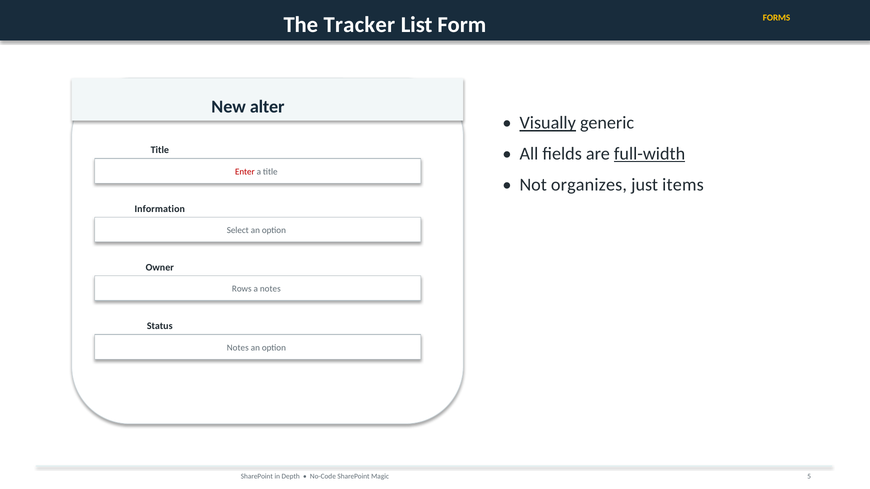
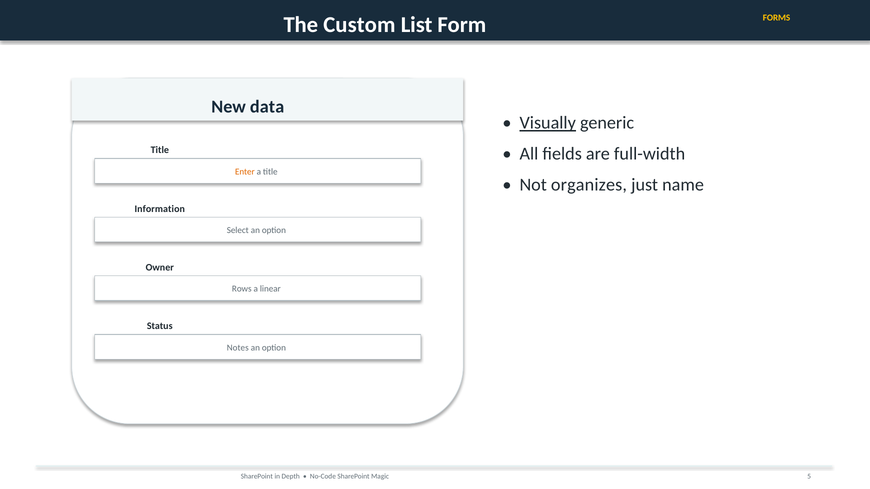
Tracker: Tracker -> Custom (359, 25)
alter: alter -> data (267, 107)
full-width underline: present -> none (650, 154)
Enter colour: red -> orange (245, 172)
items: items -> name (683, 185)
a notes: notes -> linear (270, 289)
